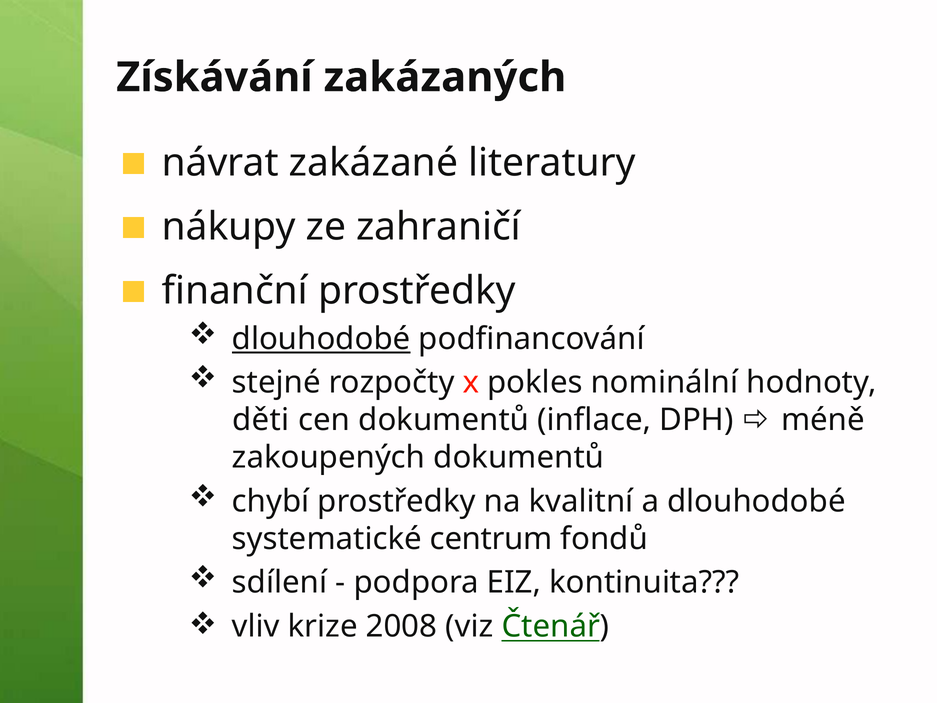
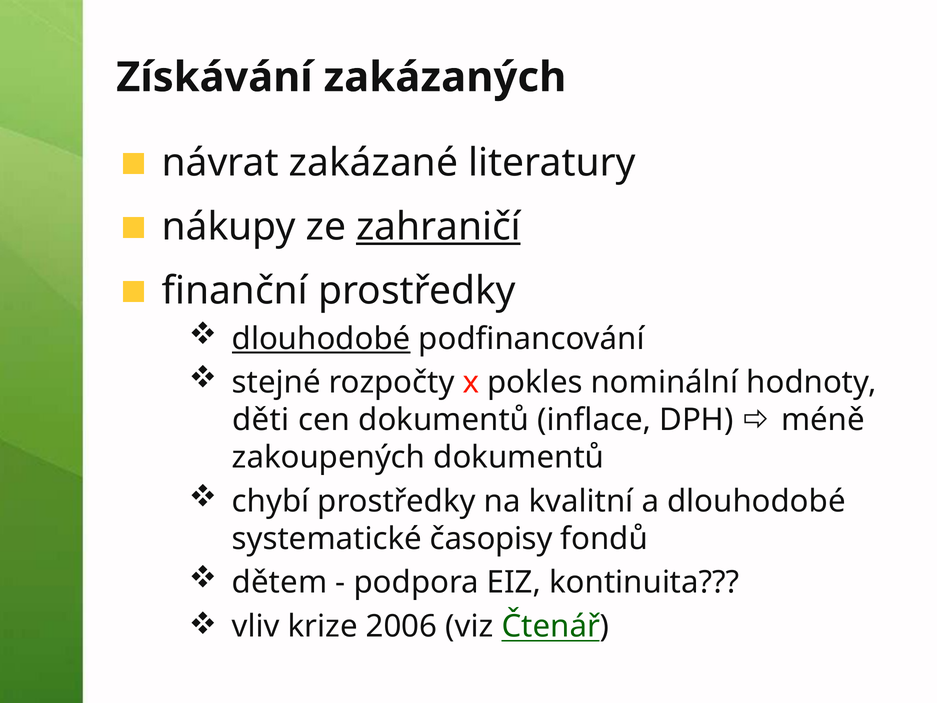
zahraničí underline: none -> present (438, 227)
centrum: centrum -> časopisy (491, 539)
sdílení: sdílení -> dětem (280, 582)
2008: 2008 -> 2006 (401, 626)
